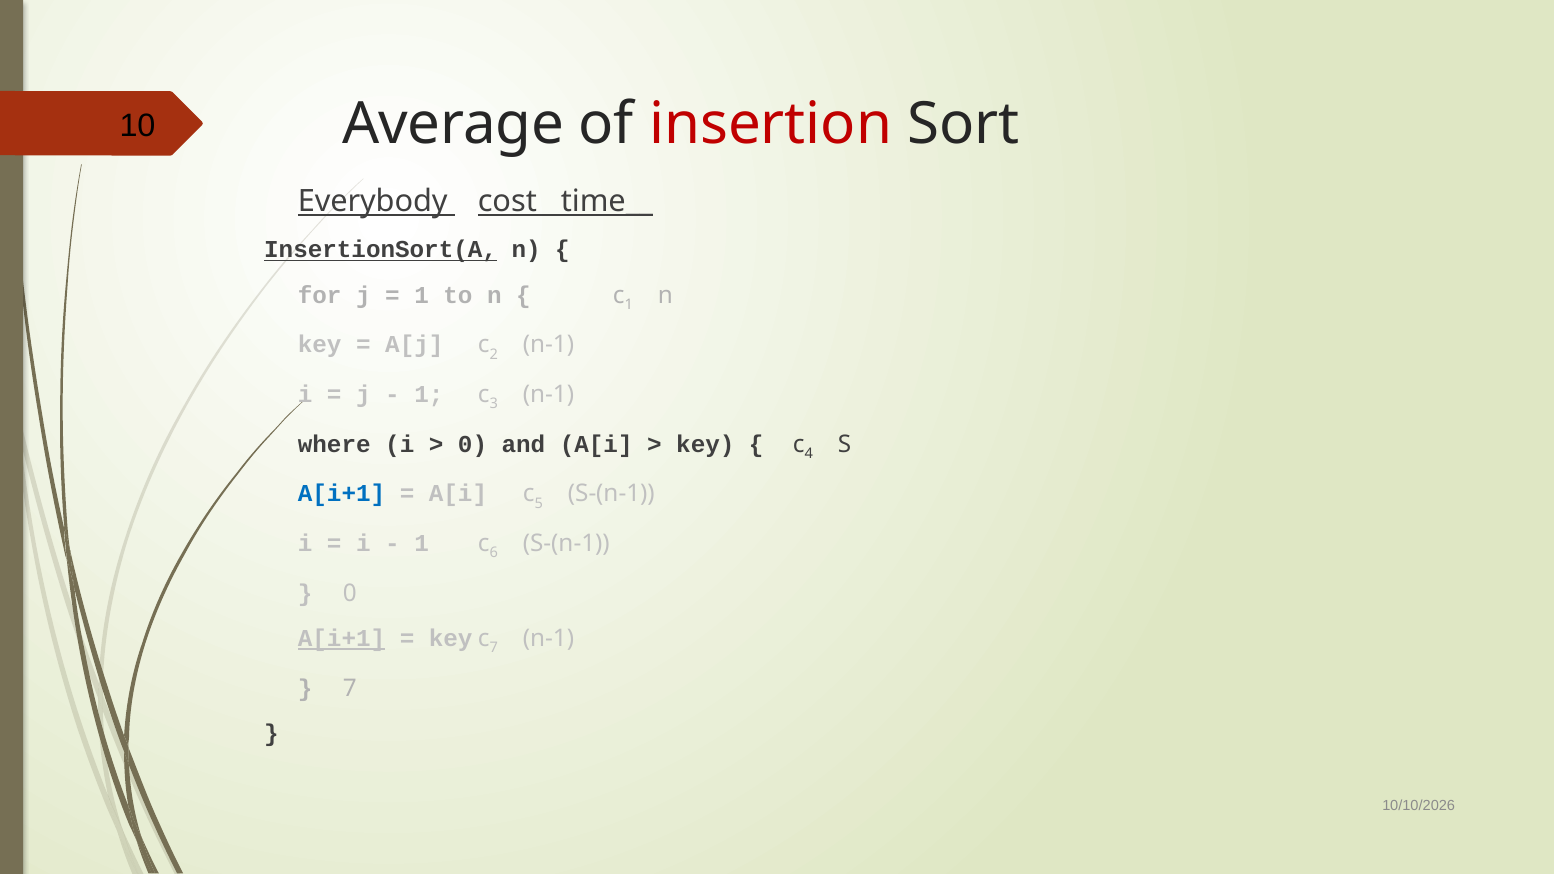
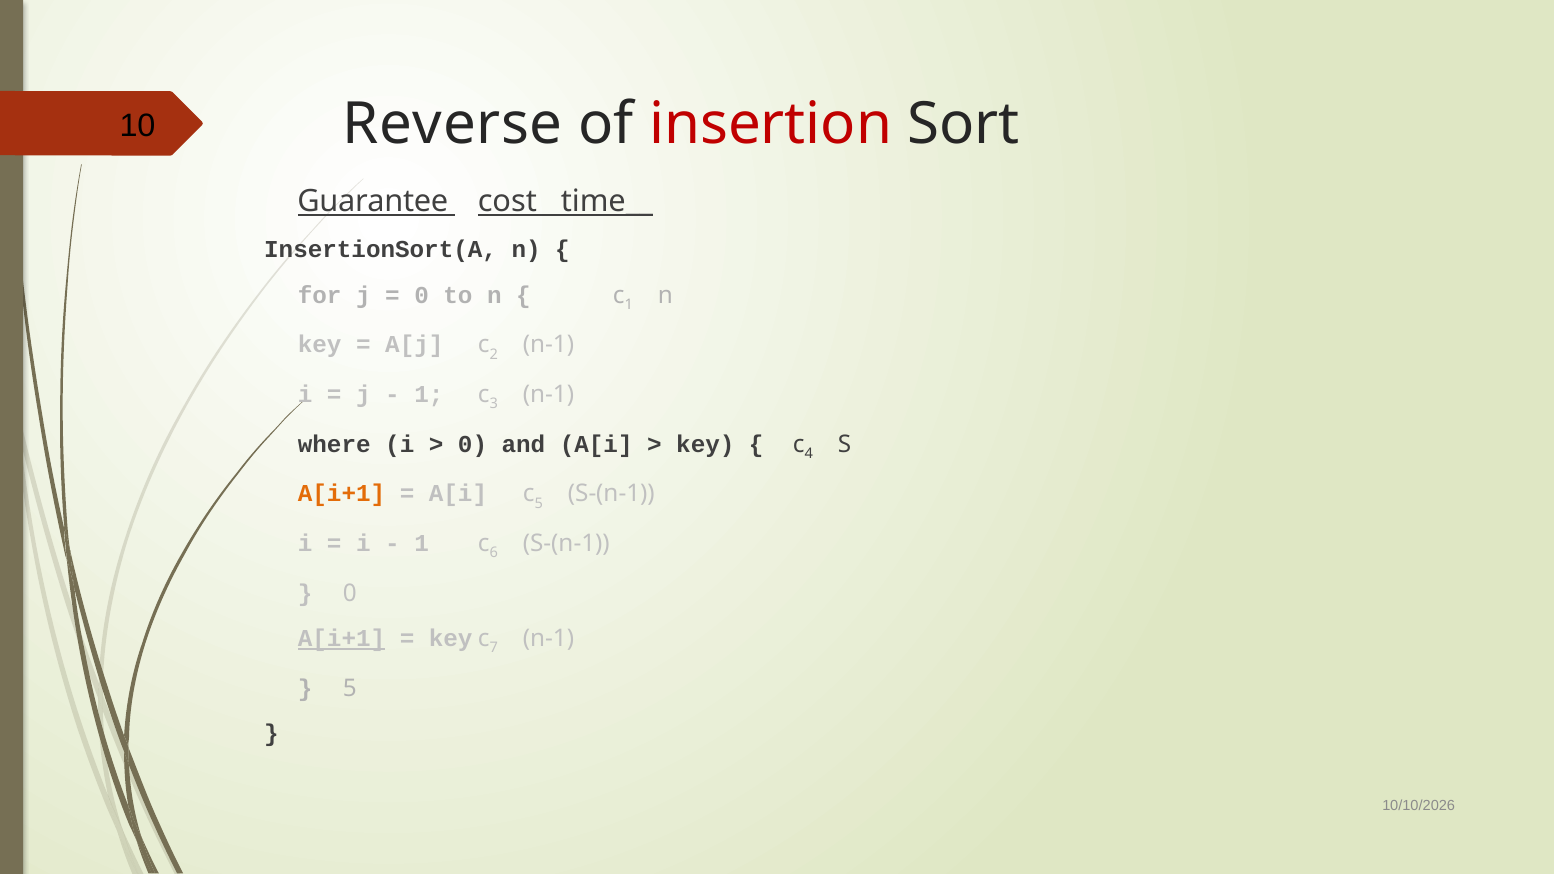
Average: Average -> Reverse (453, 124)
Everybody: Everybody -> Guarantee (373, 201)
InsertionSort(A underline: present -> none (381, 250)
1: 1 -> 0 (422, 295)
A[i+1 colour: blue -> orange (342, 494)
7: 7 -> 5 (350, 688)
